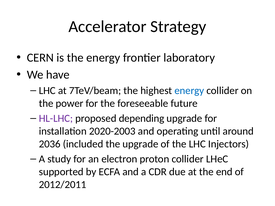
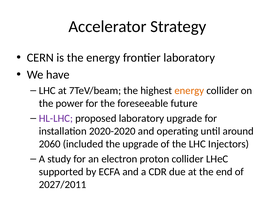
energy colour: blue -> orange (189, 91)
proposed depending: depending -> laboratory (142, 118)
2020-2003: 2020-2003 -> 2020-2020 (112, 131)
2036: 2036 -> 2060 (50, 144)
2012/2011: 2012/2011 -> 2027/2011 (63, 185)
